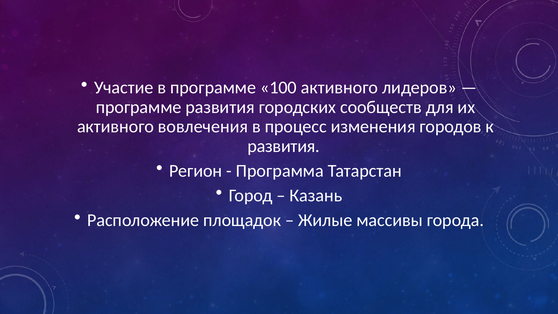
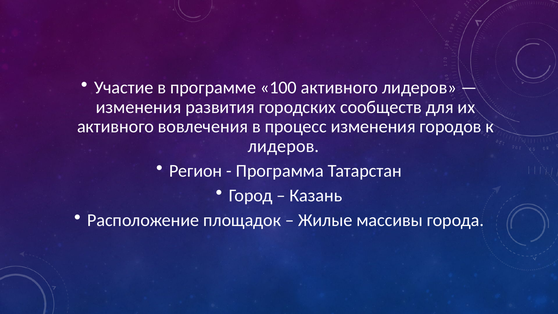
программе: программе -> изменения (139, 107)
развития: развития -> лидеров (283, 146)
